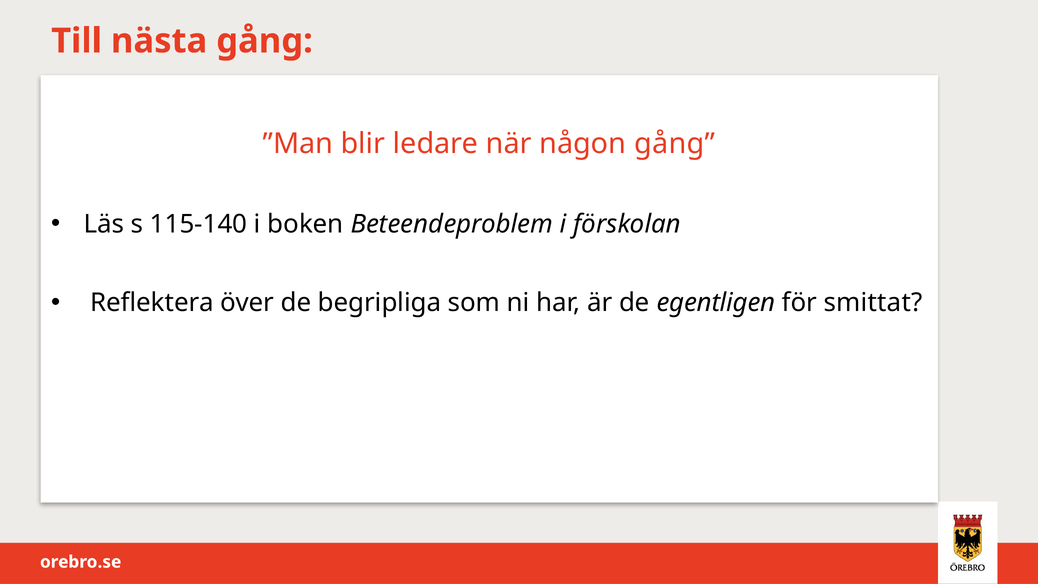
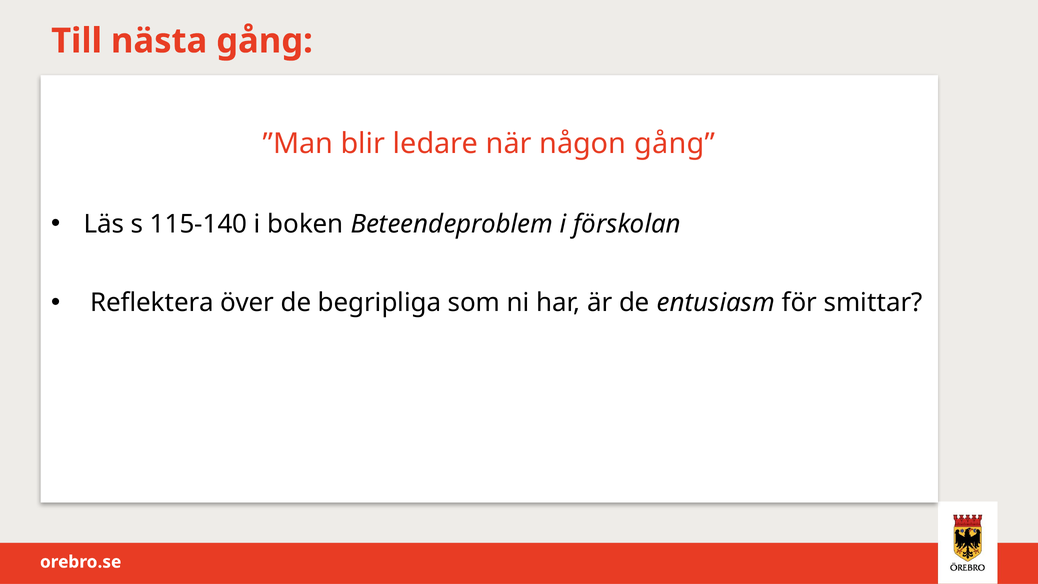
egentligen: egentligen -> entusiasm (716, 303)
smittat: smittat -> smittar (873, 303)
